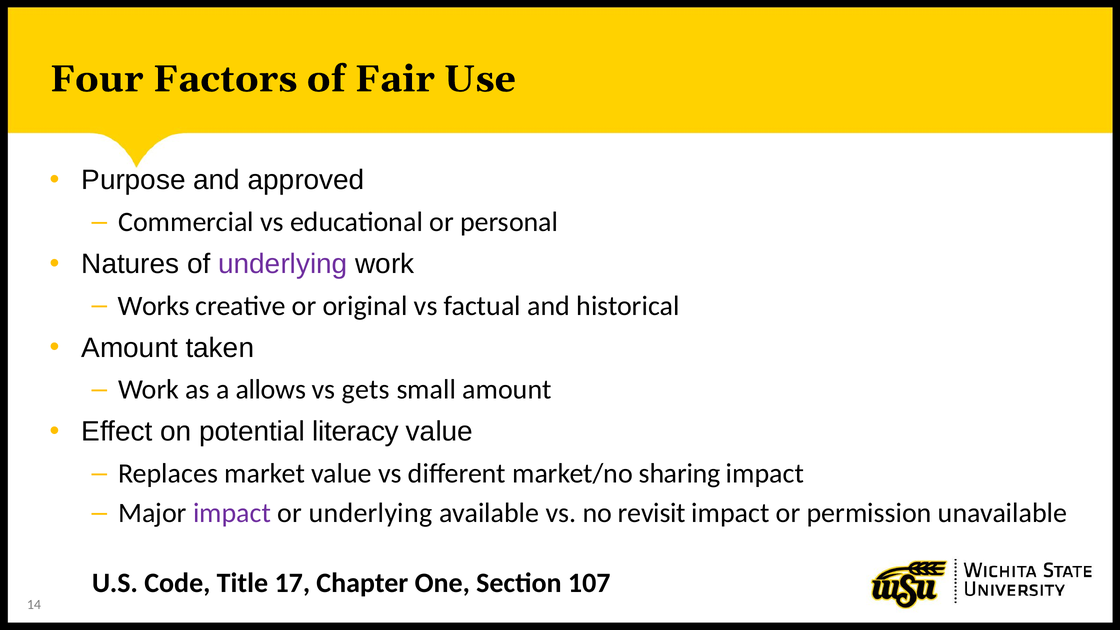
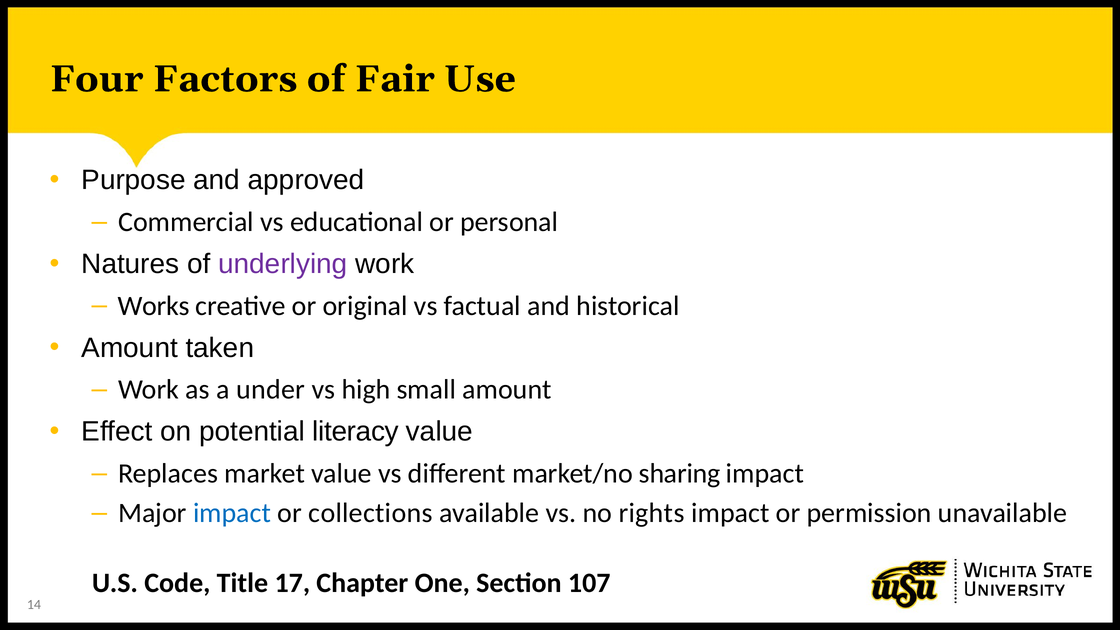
allows: allows -> under (271, 390)
gets: gets -> high (366, 390)
impact colour: purple -> blue (232, 513)
or underlying: underlying -> collections (370, 513)
revisit: revisit -> rights (652, 513)
